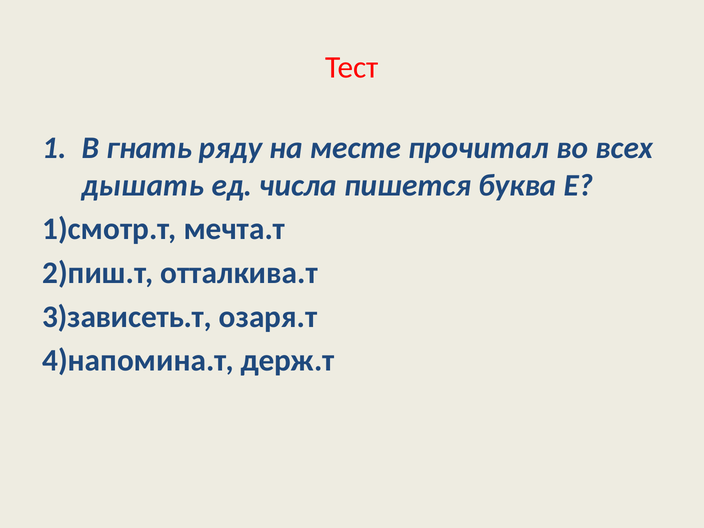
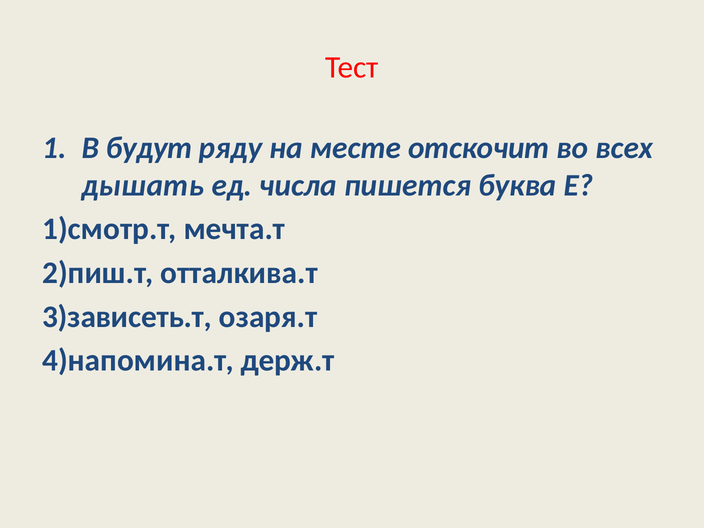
гнать: гнать -> будут (149, 148)
прочитал: прочитал -> отскочит (479, 148)
